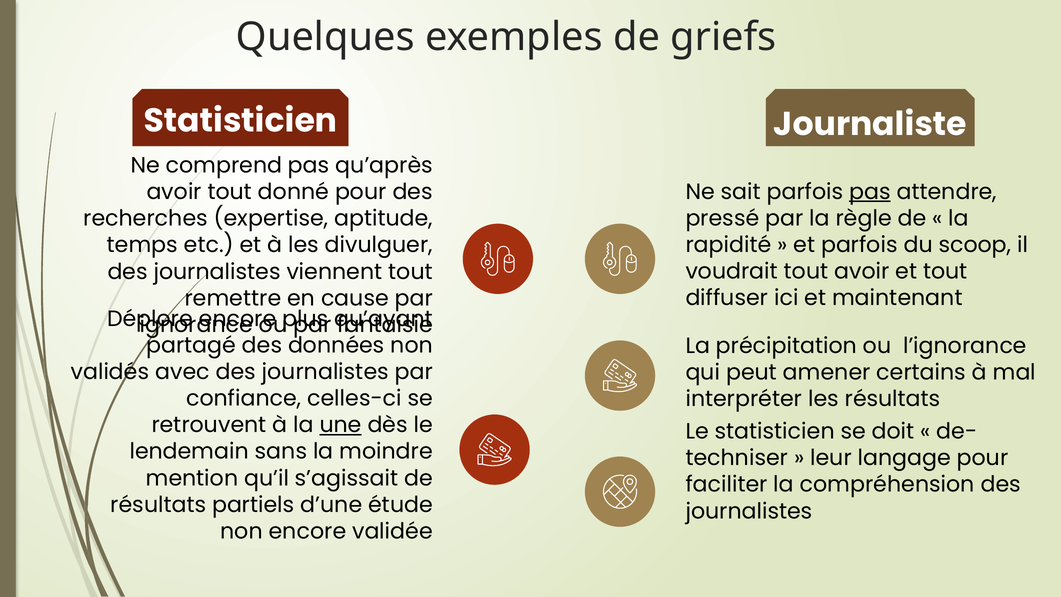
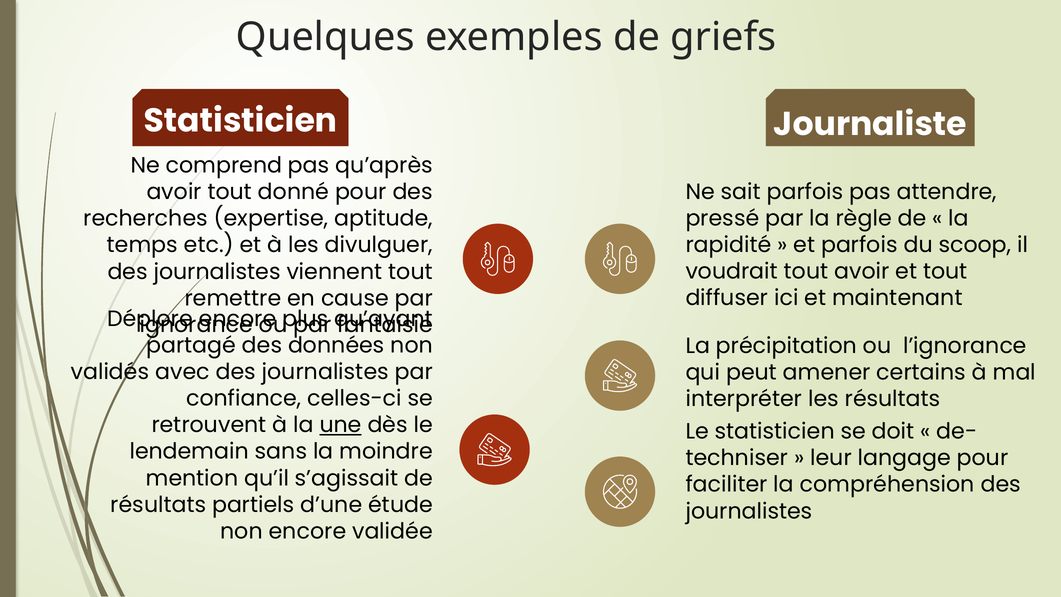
pas underline: present -> none (870, 192)
